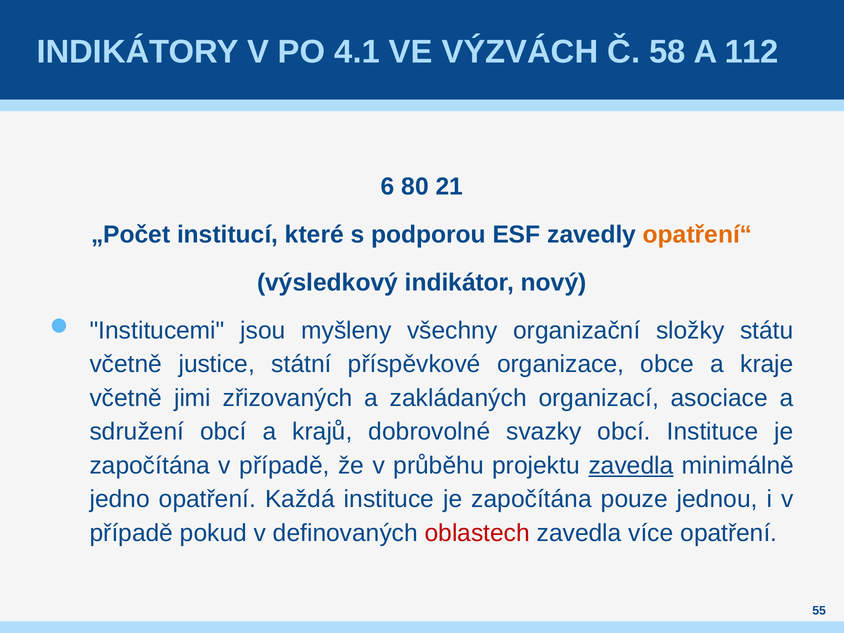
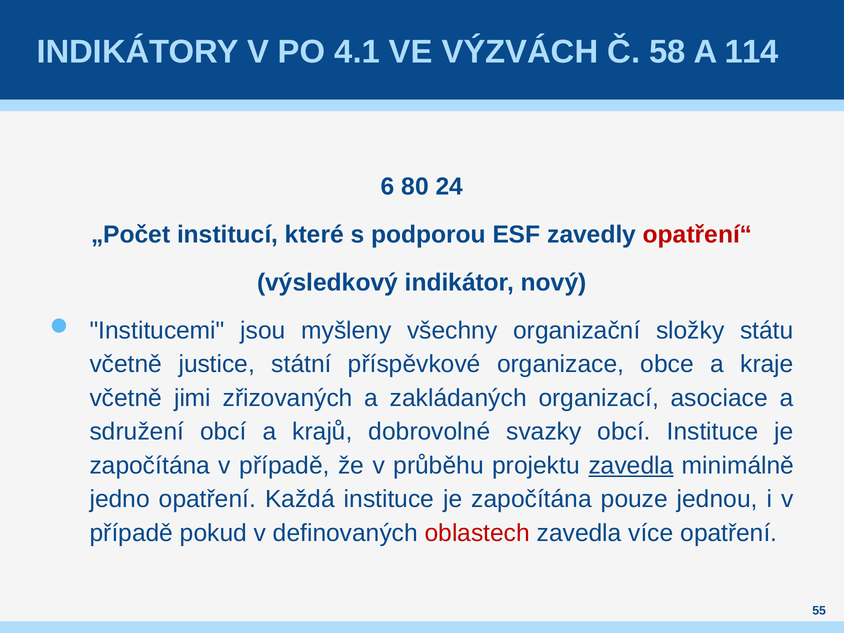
112: 112 -> 114 (752, 52)
21: 21 -> 24 (449, 187)
opatření“ colour: orange -> red (698, 235)
